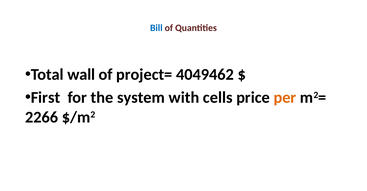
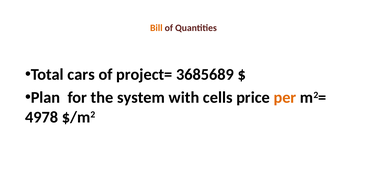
Bill colour: blue -> orange (156, 28)
wall: wall -> cars (81, 75)
4049462: 4049462 -> 3685689 (205, 75)
First: First -> Plan (45, 97)
2266: 2266 -> 4978 (42, 117)
